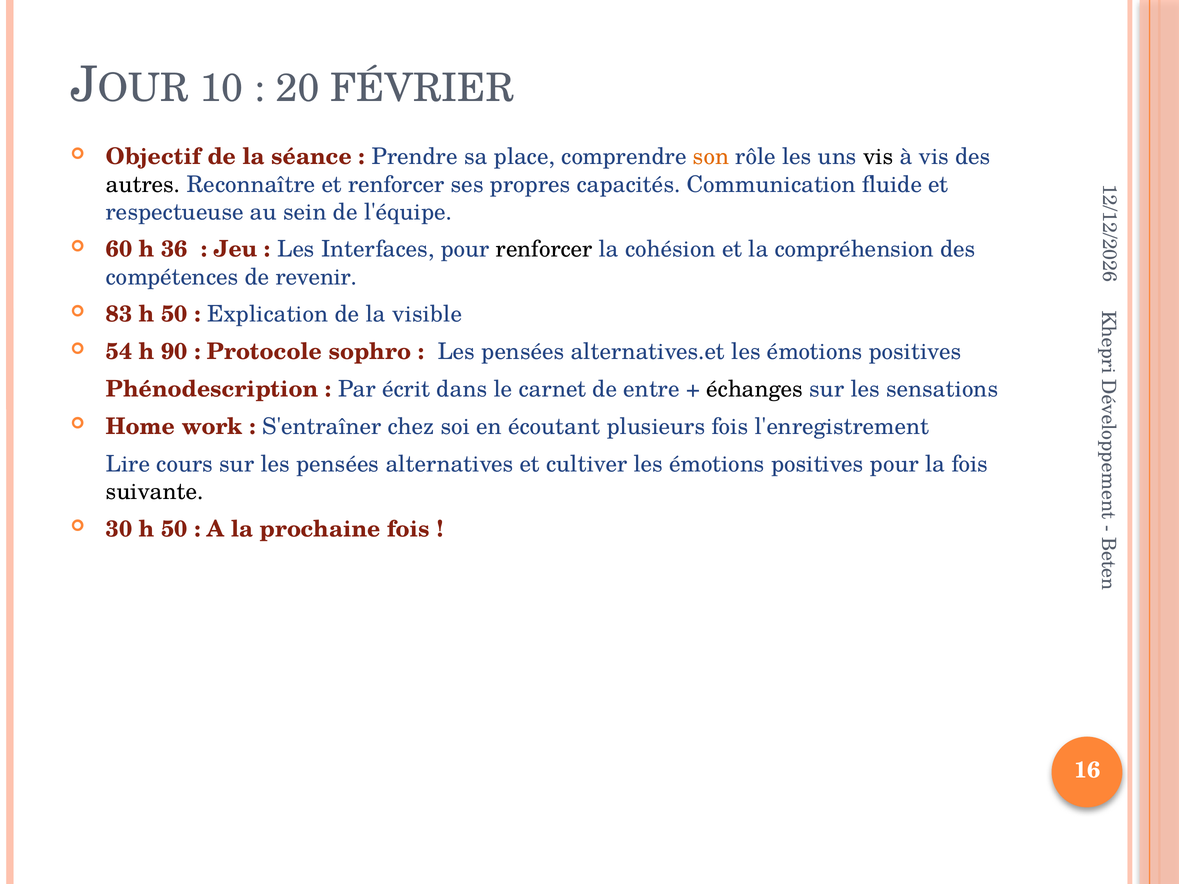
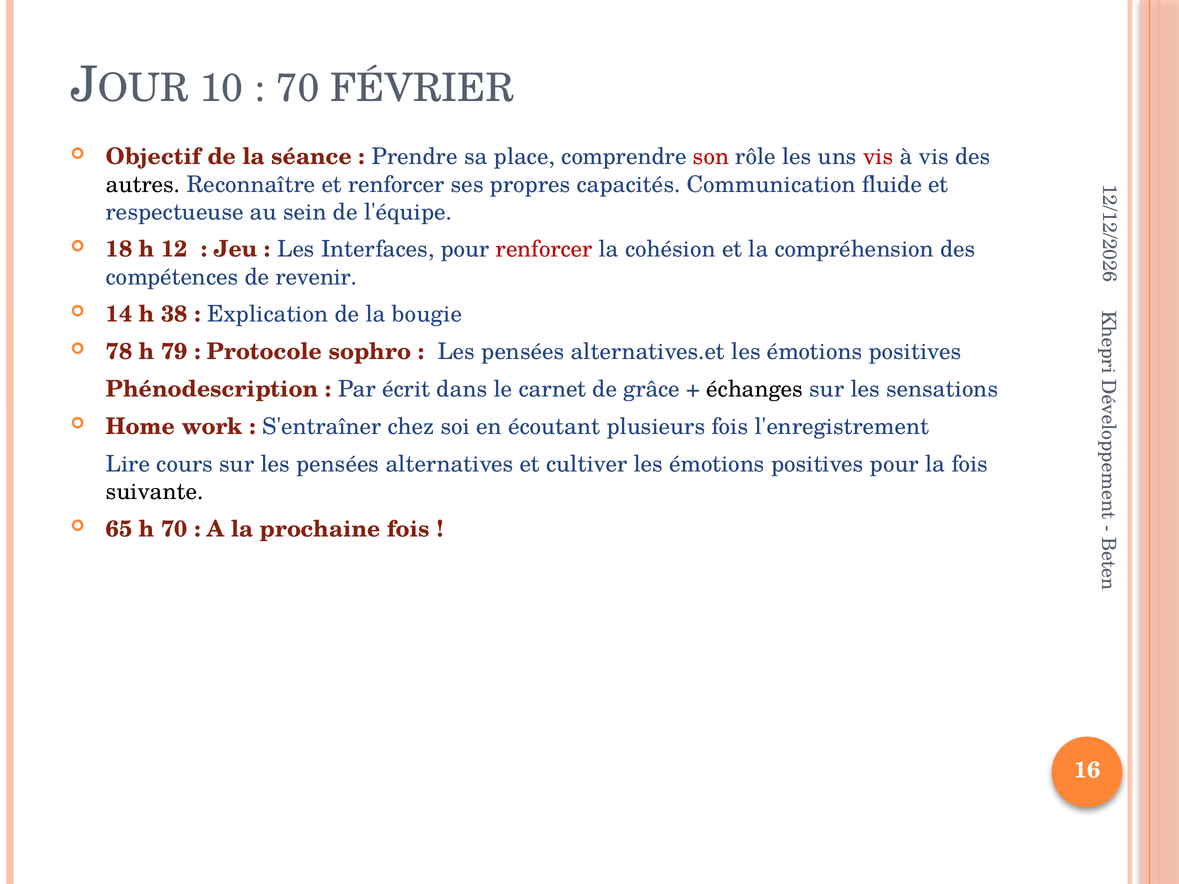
20: 20 -> 70 (298, 89)
son colour: orange -> red (711, 157)
vis colour: black -> red (878, 157)
60: 60 -> 18 (119, 249)
36: 36 -> 12 (174, 249)
renforcer colour: black -> red (544, 249)
83: 83 -> 14 (119, 314)
50: 50 -> 38 (174, 314)
visible: visible -> bougie (427, 314)
54: 54 -> 78 (119, 352)
90: 90 -> 79 (174, 352)
entre: entre -> grâce (652, 389)
30: 30 -> 65 (119, 529)
50: 50 -> 70 (174, 529)
